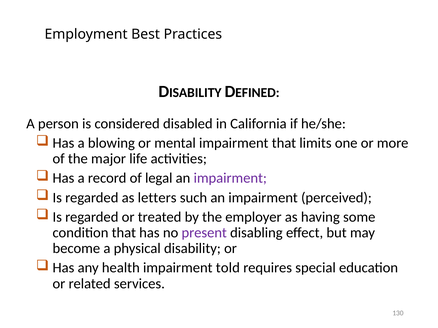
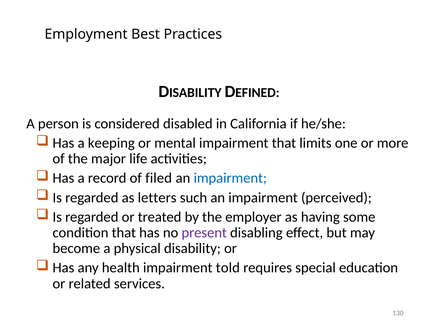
blowing: blowing -> keeping (111, 143)
legal: legal -> filed (159, 178)
impairment colour: purple -> blue (230, 178)
